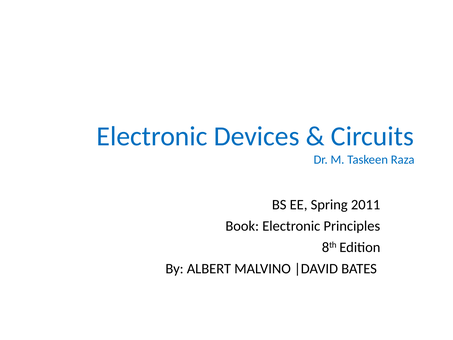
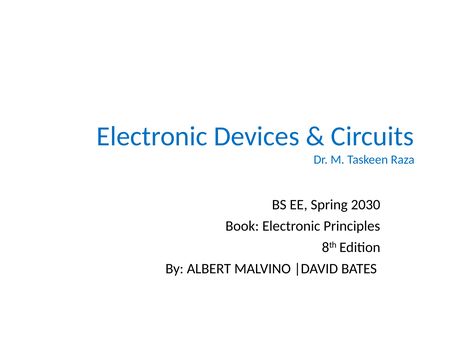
2011: 2011 -> 2030 (366, 204)
